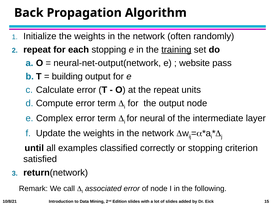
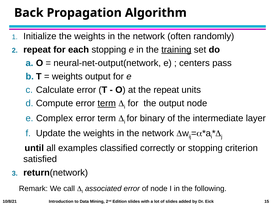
website: website -> centers (194, 63)
building: building -> weights (67, 77)
term underline: none -> present (107, 103)
neural: neural -> binary (152, 118)
